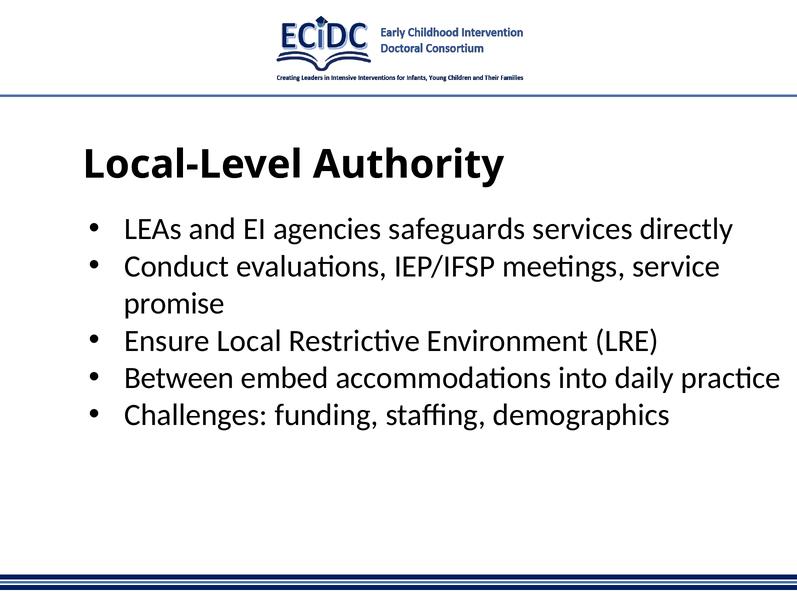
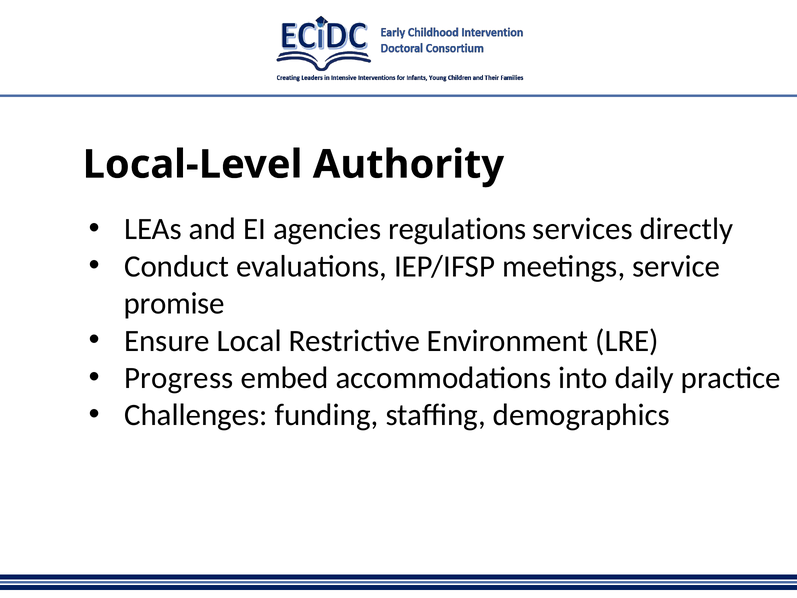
safeguards: safeguards -> regulations (457, 229)
Between: Between -> Progress (179, 378)
